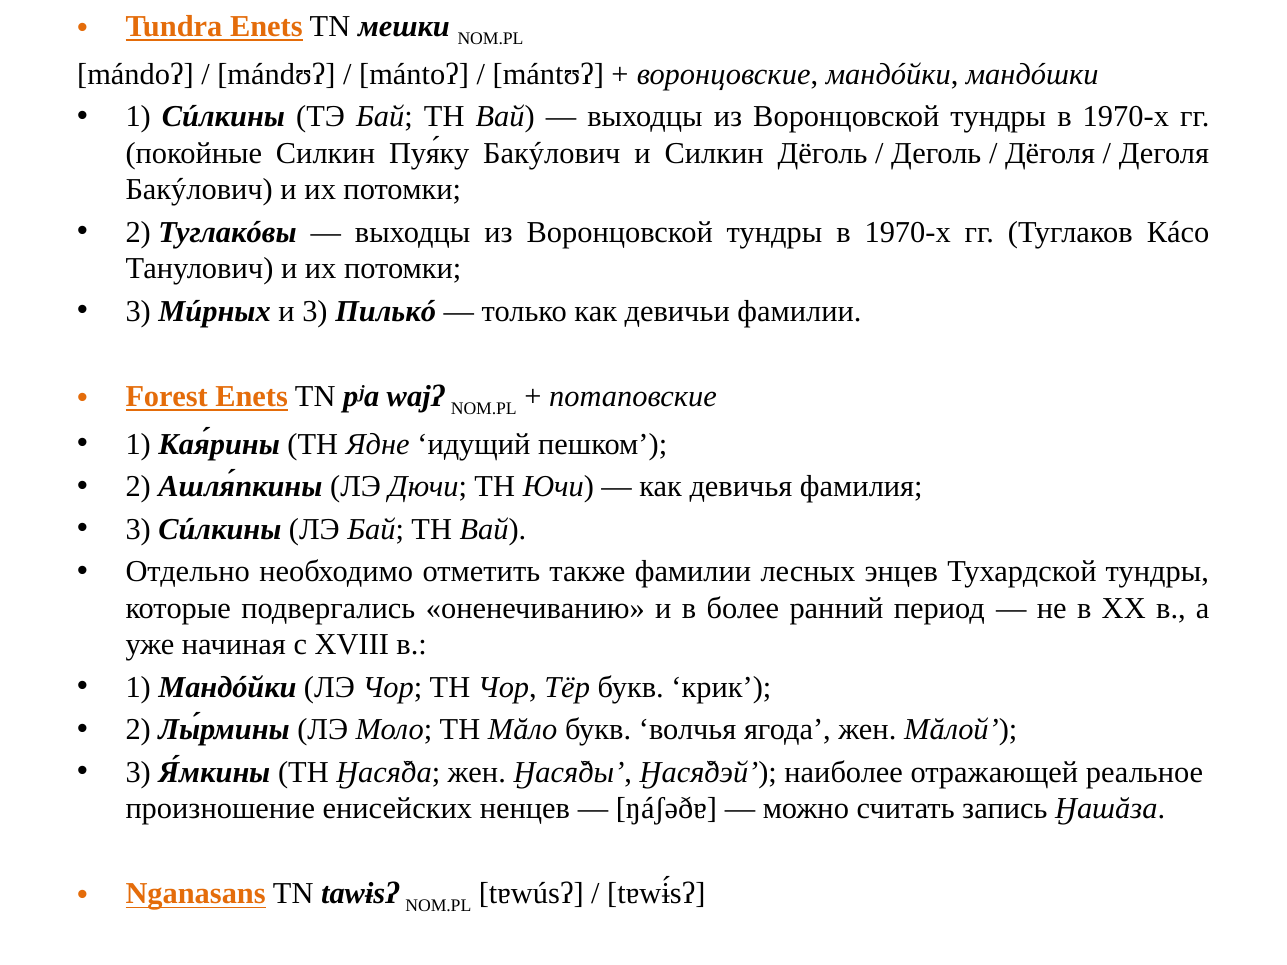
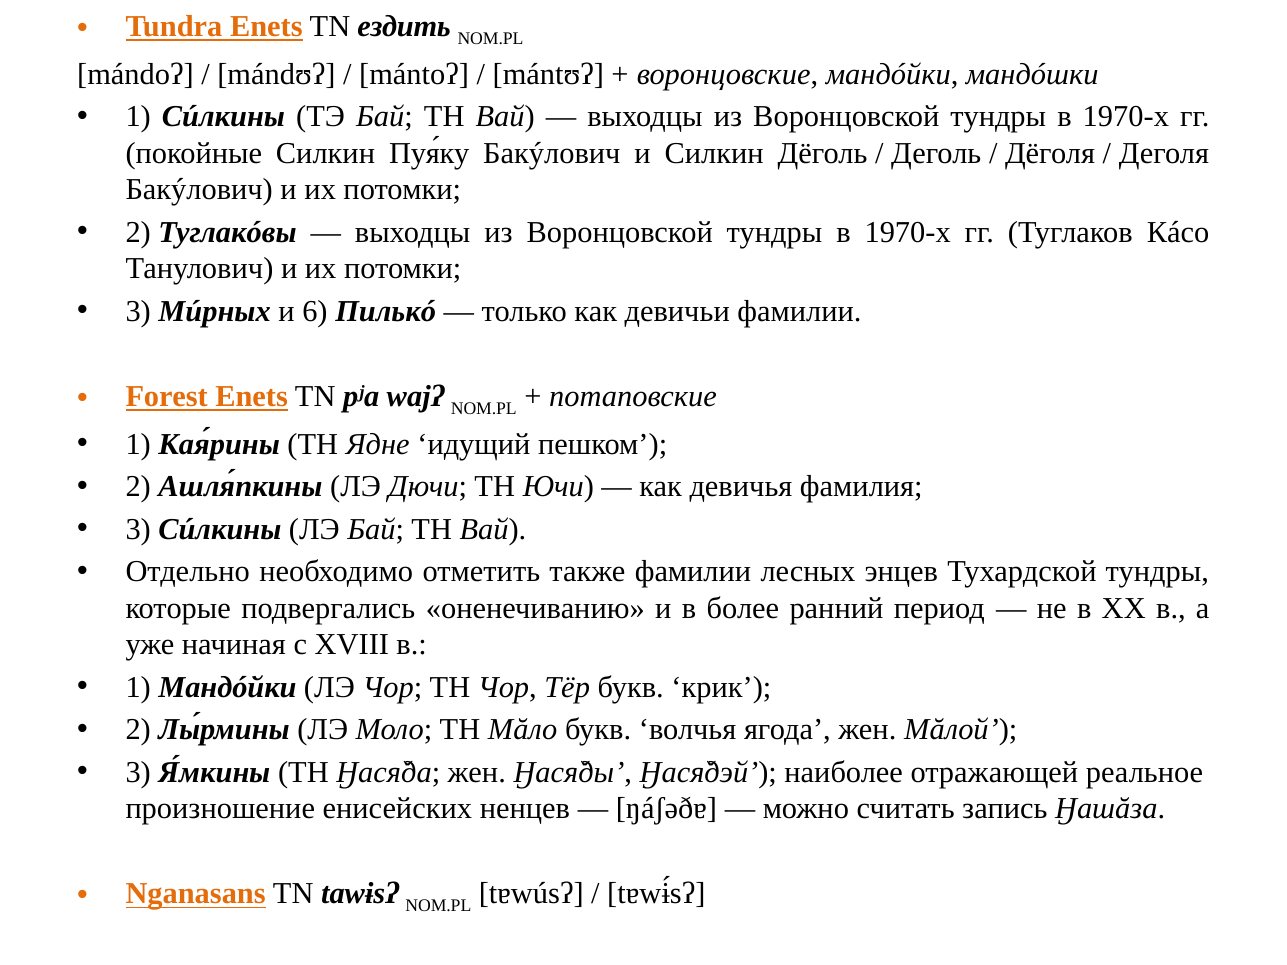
мешки: мешки -> ездить (404, 27)
и 3: 3 -> 6 (315, 312)
